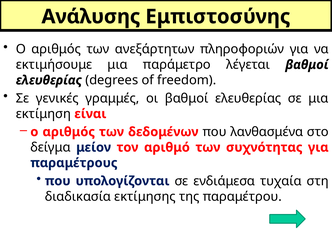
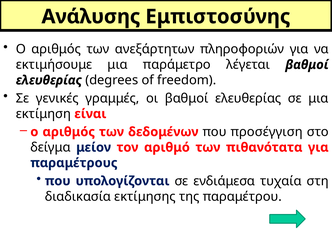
λανθασμένα: λανθασμένα -> προσέγγιση (267, 132)
συχνότητας: συχνότητας -> πιθανότατα (264, 147)
